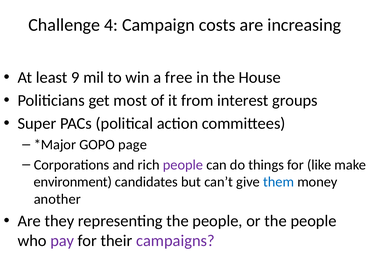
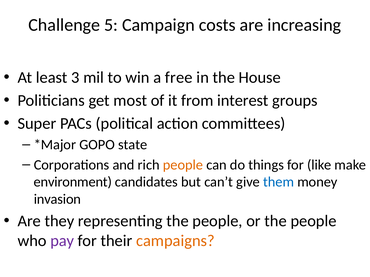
4: 4 -> 5 (111, 25)
9: 9 -> 3 (75, 78)
page: page -> state (133, 145)
people colour: purple -> orange (183, 165)
another: another -> invasion (57, 200)
campaigns colour: purple -> orange (175, 241)
